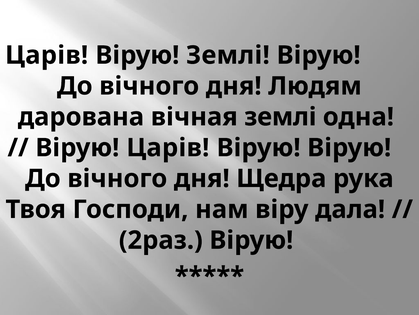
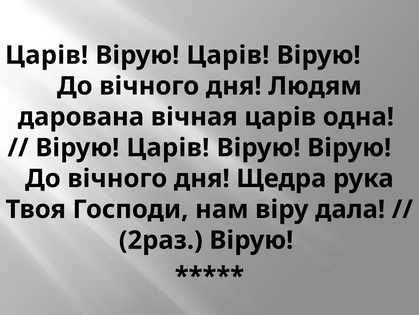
Землі: Землі -> Царів (228, 55)
вічная землі: землі -> царів (280, 117)
